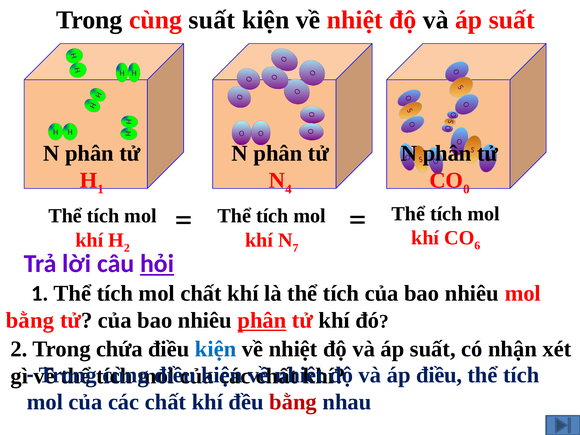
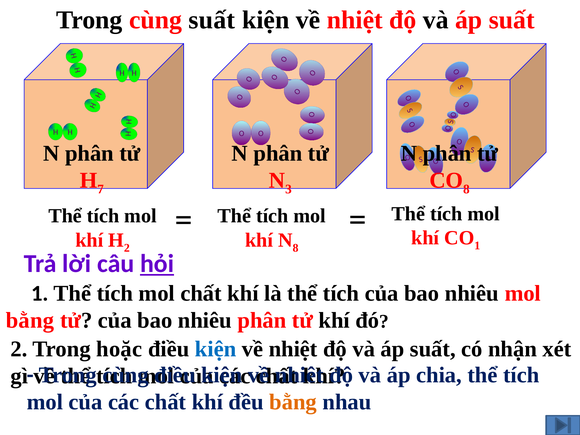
H 1: 1 -> 7 (101, 189)
4: 4 -> 3 (288, 189)
0: 0 -> 8 (466, 189)
6: 6 -> 1 (477, 246)
N 7: 7 -> 8 (296, 248)
phân underline: present -> none (262, 321)
chứa: chứa -> hoặc (119, 349)
áp điều: điều -> chia (439, 375)
bằng colour: red -> orange (293, 402)
